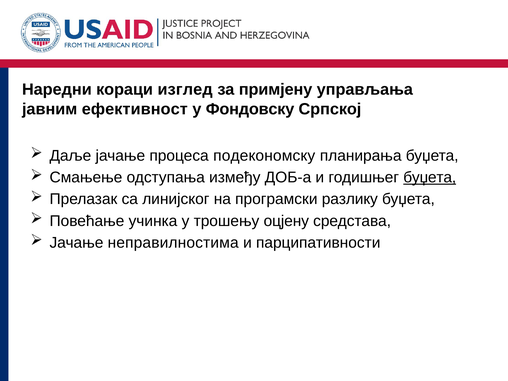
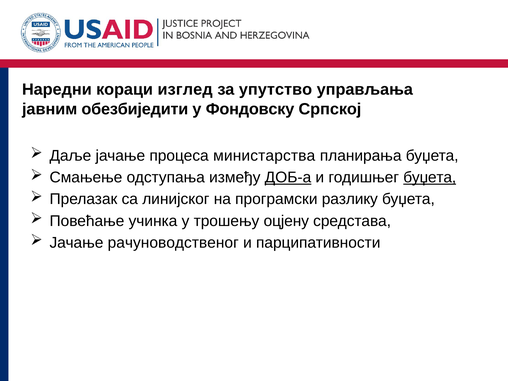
примјену: примјену -> упутство (275, 90)
ефективност: ефективност -> обезбиједити (135, 109)
подекономску: подекономску -> министарства (264, 156)
ДОБ-а underline: none -> present (288, 177)
неправилностима: неправилностима -> рачуноводственог (173, 243)
